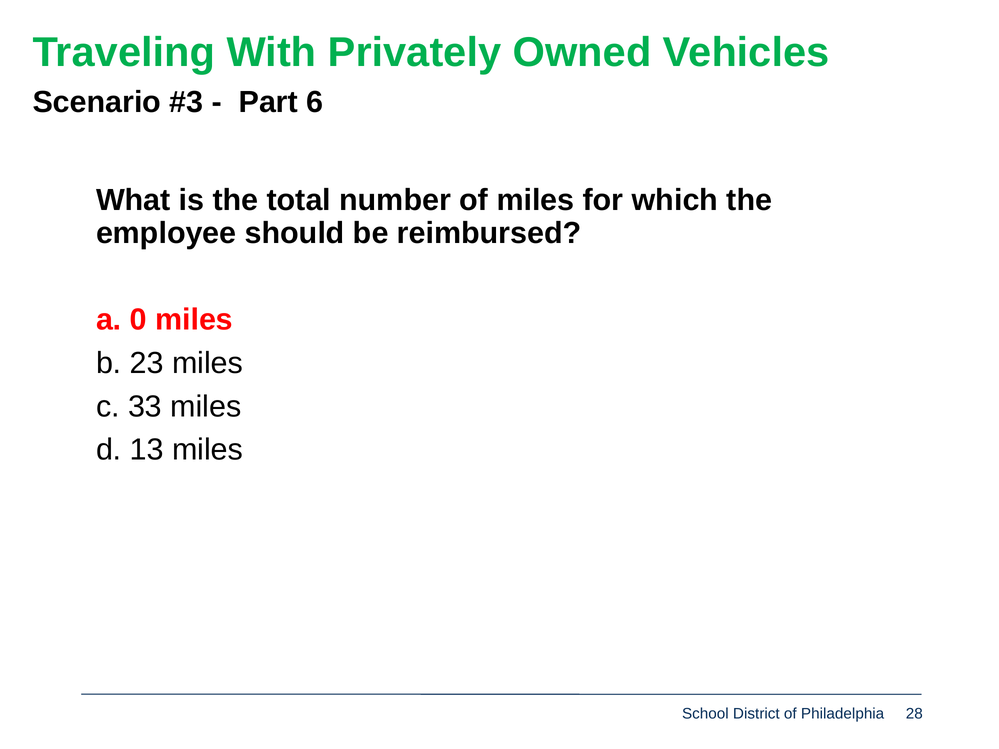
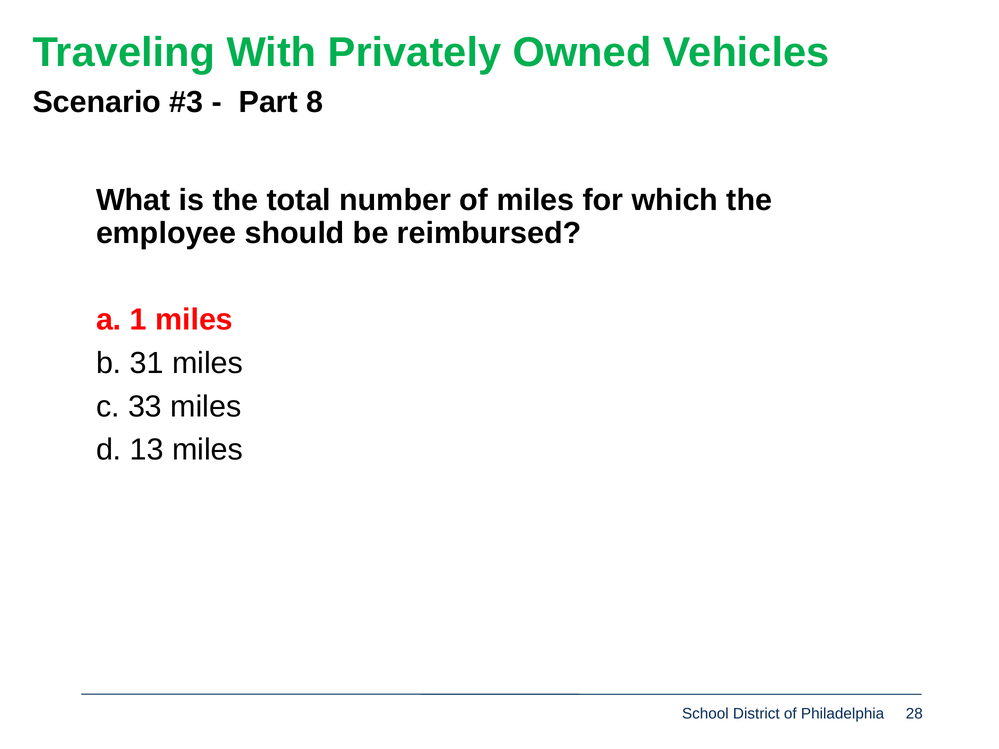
6: 6 -> 8 (315, 102)
0: 0 -> 1 (138, 320)
23: 23 -> 31 (147, 363)
